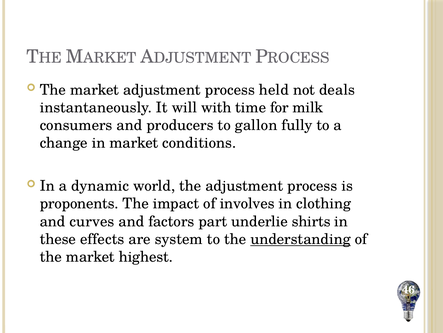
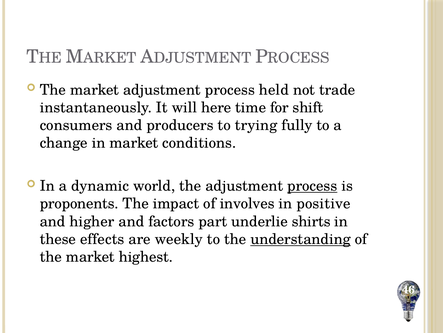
deals: deals -> trade (337, 90)
with: with -> here (216, 107)
milk: milk -> shift (308, 107)
gallon: gallon -> trying (256, 125)
process underline: none -> present (312, 186)
clothing: clothing -> positive (324, 203)
curves: curves -> higher (92, 221)
system: system -> weekly (179, 239)
